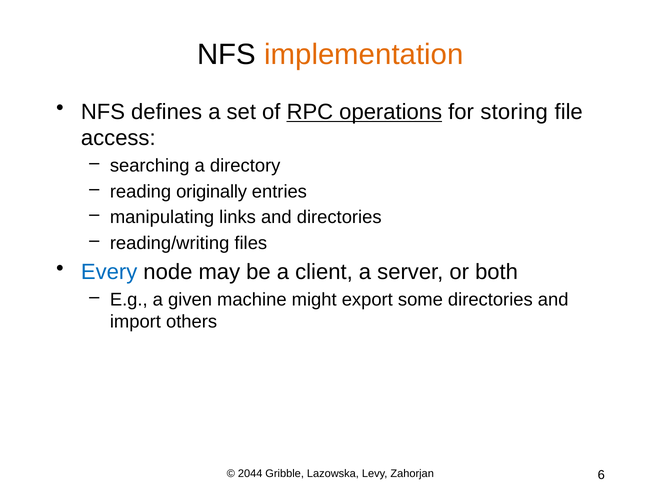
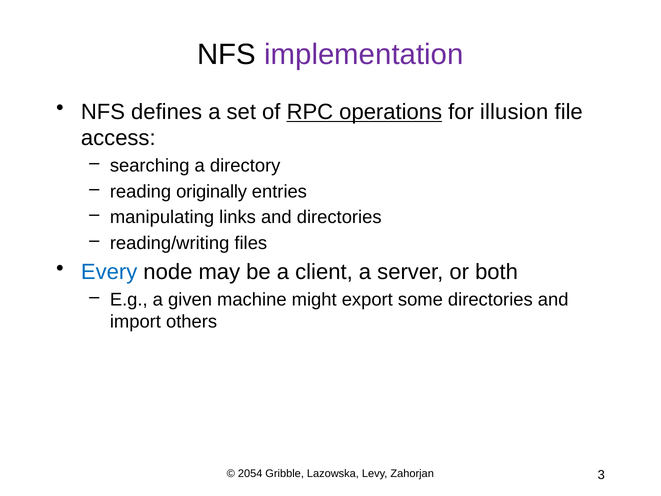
implementation colour: orange -> purple (364, 54)
storing: storing -> illusion (514, 112)
2044: 2044 -> 2054 (250, 473)
6: 6 -> 3 (601, 475)
